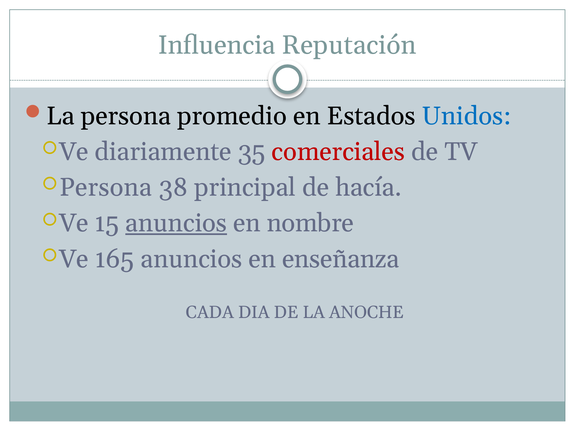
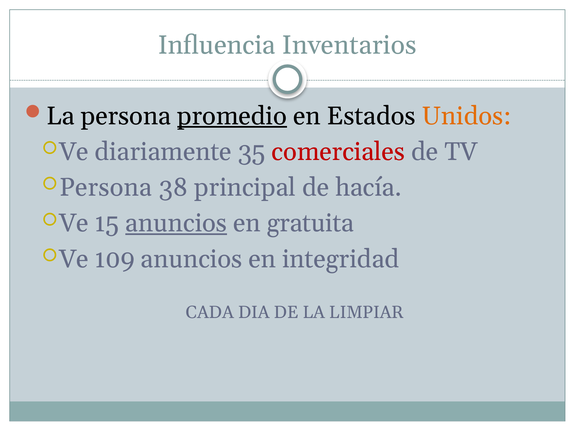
Reputación: Reputación -> Inventarios (349, 45)
promedio underline: none -> present (232, 116)
Unidos colour: blue -> orange (467, 116)
nombre: nombre -> gratuita (310, 223)
165: 165 -> 109 (115, 259)
enseñanza: enseñanza -> integridad (341, 259)
ANOCHE: ANOCHE -> LIMPIAR (367, 313)
